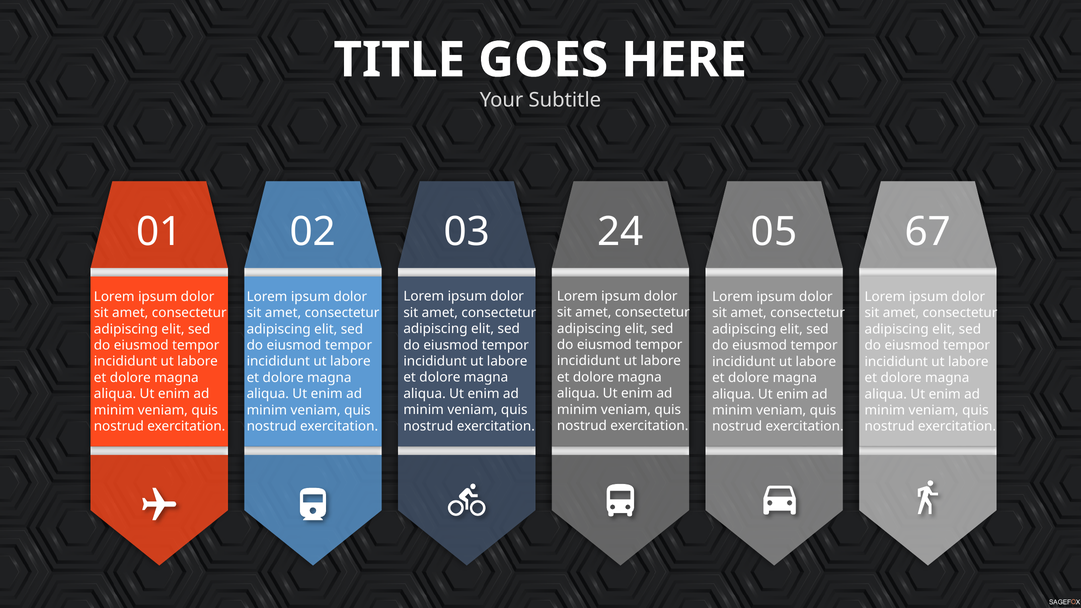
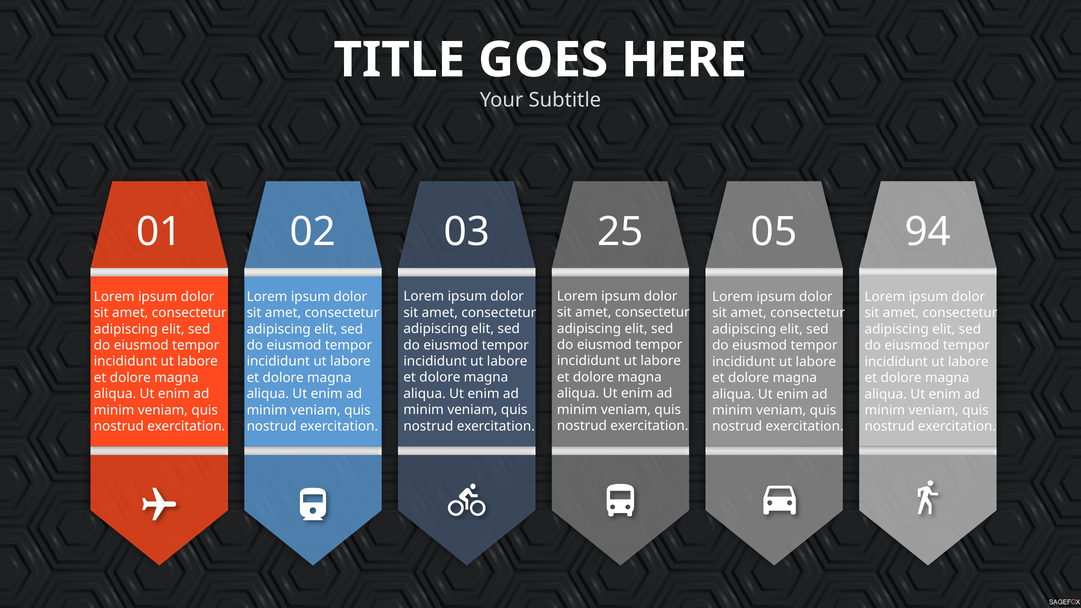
24: 24 -> 25 (620, 232)
67: 67 -> 94 (928, 232)
